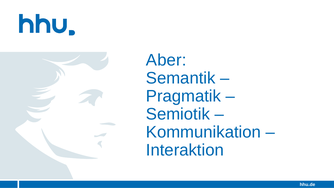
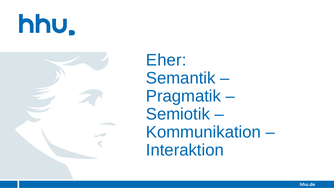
Aber: Aber -> Eher (166, 60)
